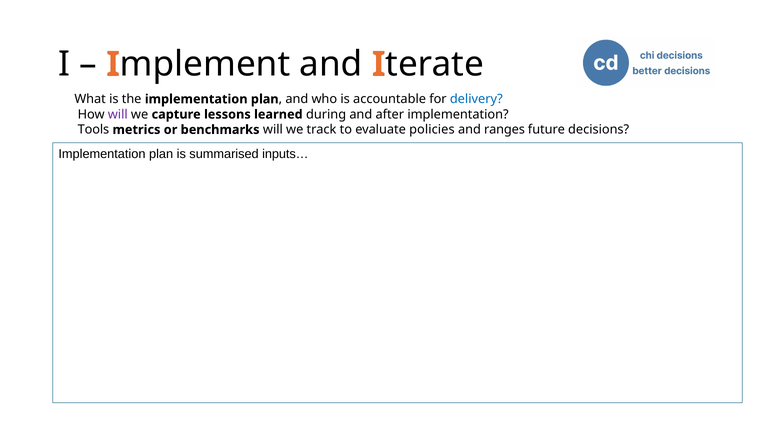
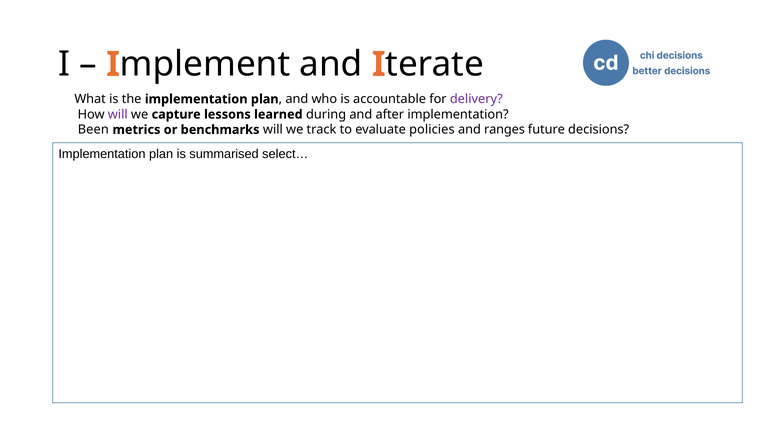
delivery colour: blue -> purple (476, 99)
Tools: Tools -> Been (93, 130)
inputs…: inputs… -> select… (285, 154)
